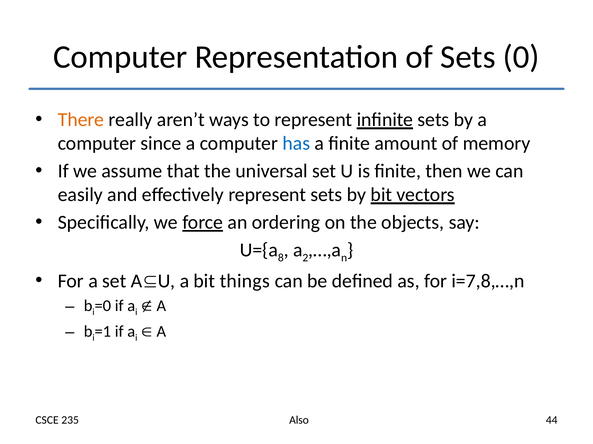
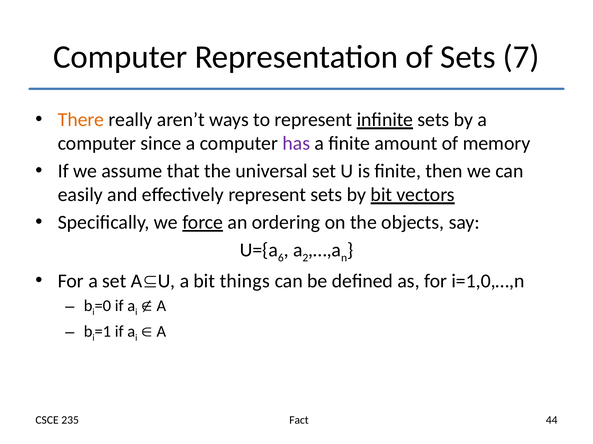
0: 0 -> 7 (521, 57)
has colour: blue -> purple (296, 144)
8: 8 -> 6 (281, 258)
i=7,8,…,n: i=7,8,…,n -> i=1,0,…,n (488, 281)
Also: Also -> Fact (299, 421)
